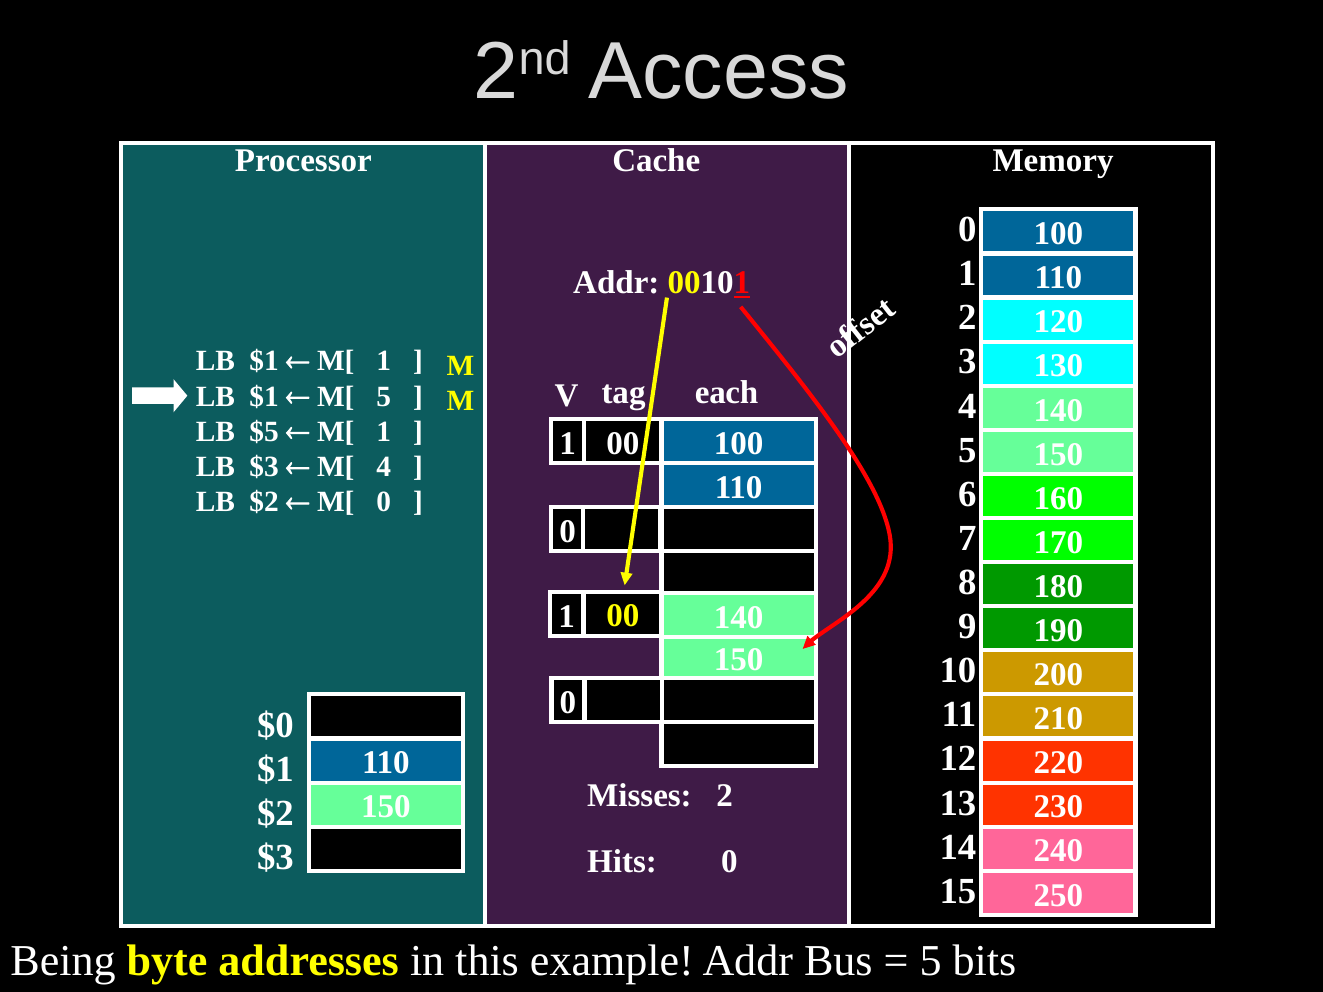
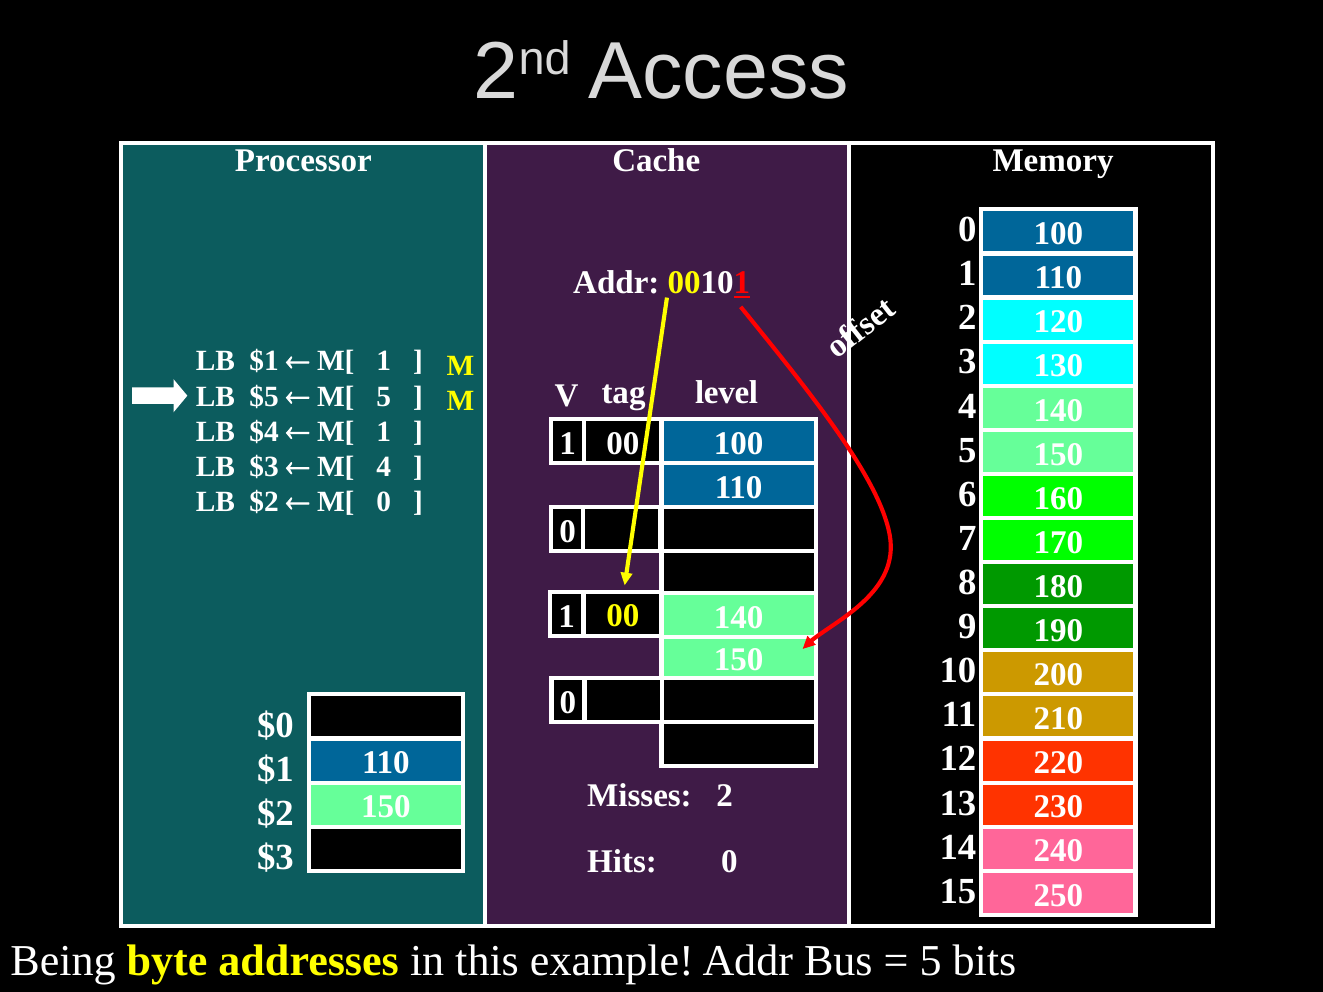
$1: $1 -> $5 (264, 397)
each: each -> level (727, 392)
$5: $5 -> $4 (264, 432)
